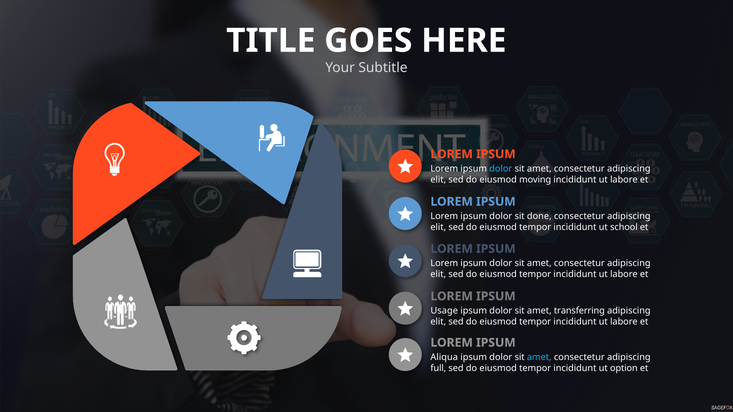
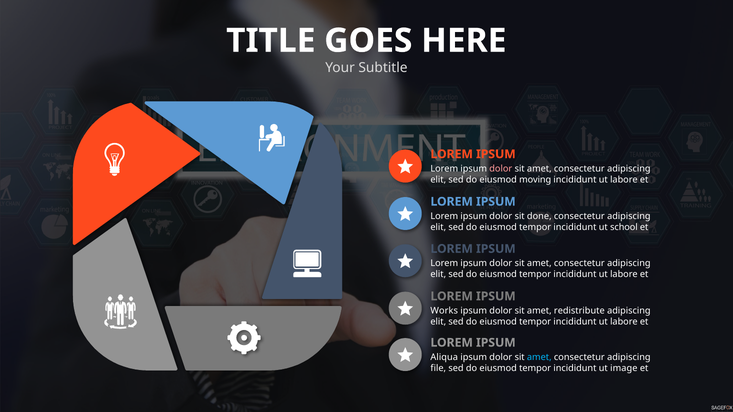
dolor colour: light blue -> pink (501, 169)
Usage: Usage -> Works (444, 311)
transferring: transferring -> redistribute (579, 311)
full: full -> file (438, 368)
option: option -> image (624, 368)
